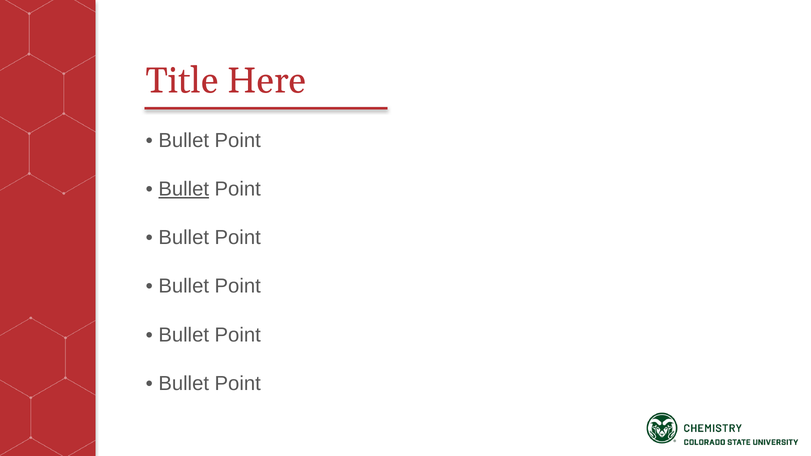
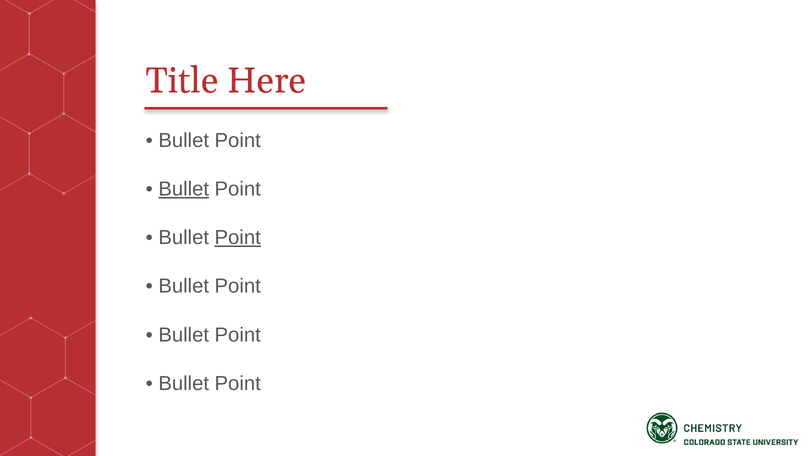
Point underline: none -> present (238, 238)
